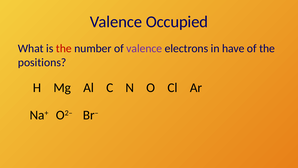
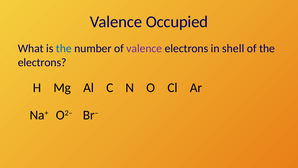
the colour: red -> blue (64, 48)
have: have -> shell (233, 48)
positions: positions -> electrons (42, 62)
